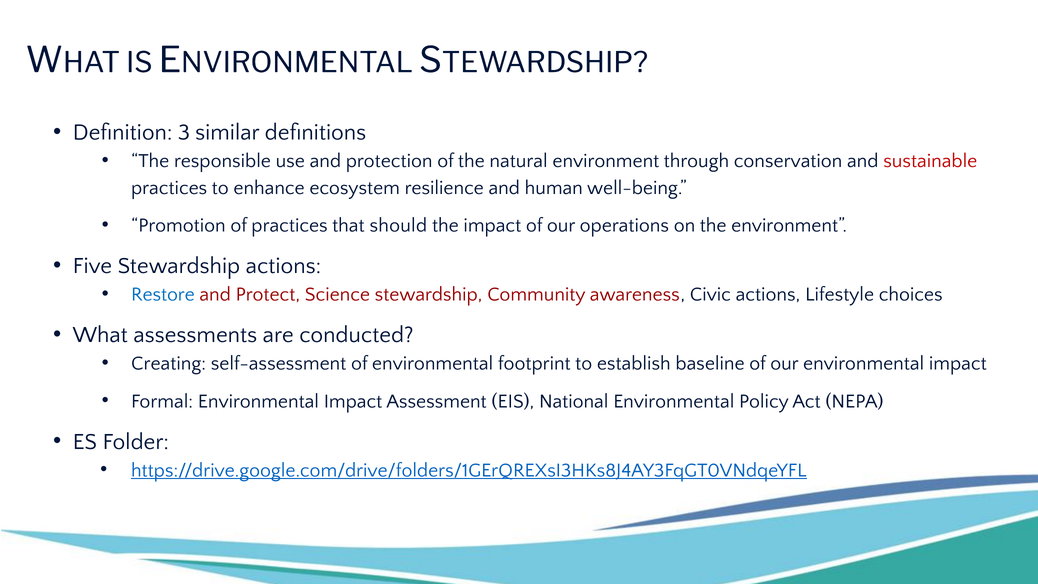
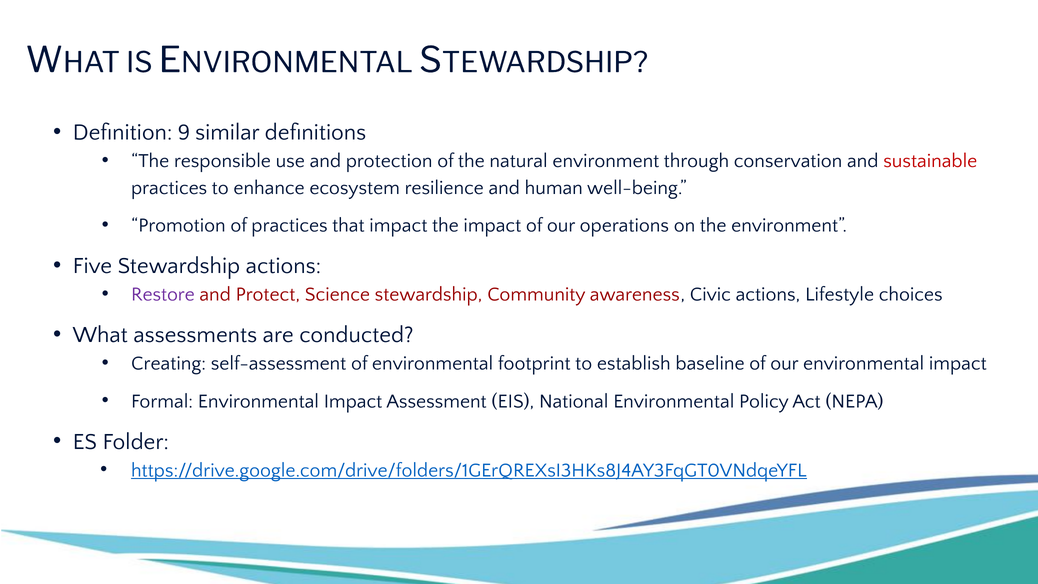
3: 3 -> 9 (184, 132)
that should: should -> impact (398, 225)
Restore colour: blue -> purple (163, 294)
